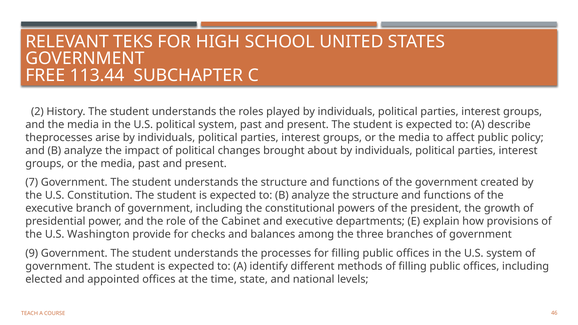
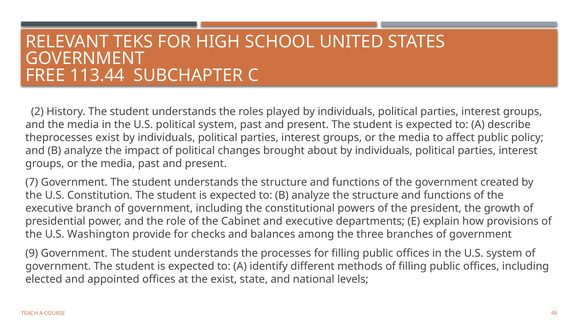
theprocesses arise: arise -> exist (108, 138)
the time: time -> exist (224, 279)
